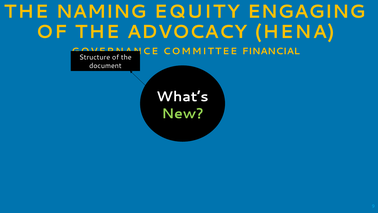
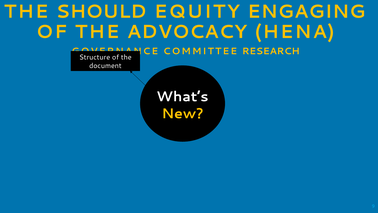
NAMING: NAMING -> SHOULD (101, 12)
FINANCIAL: FINANCIAL -> RESEARCH (271, 51)
New colour: light green -> yellow (183, 113)
